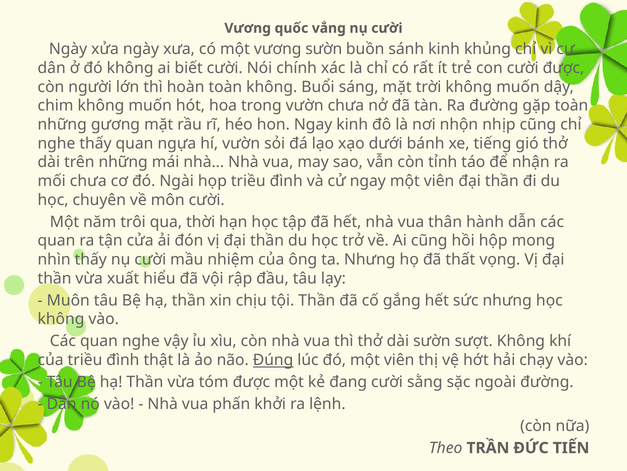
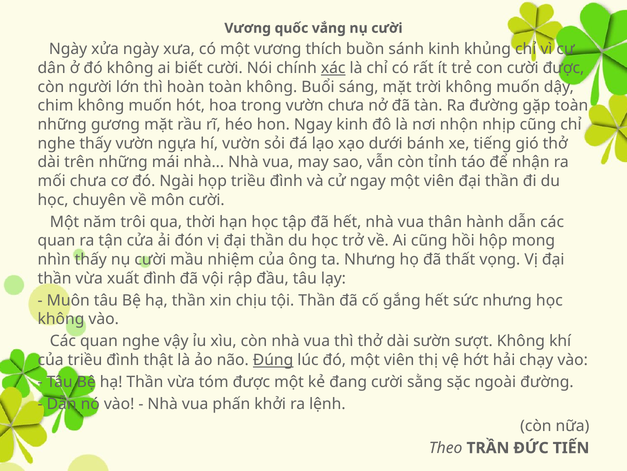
vương sườn: sườn -> thích (324, 49)
xác underline: none -> present (333, 68)
thấy quan: quan -> vườn (135, 143)
xuất hiểu: hiểu -> đình (160, 278)
